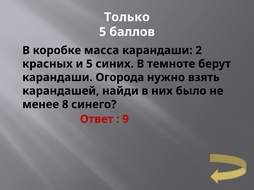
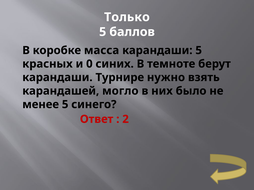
карандаши 2: 2 -> 5 (199, 50)
и 5: 5 -> 0 (89, 64)
Огорода: Огорода -> Турнире (120, 78)
найди: найди -> могло (120, 91)
менее 8: 8 -> 5 (65, 105)
9: 9 -> 2 (126, 119)
